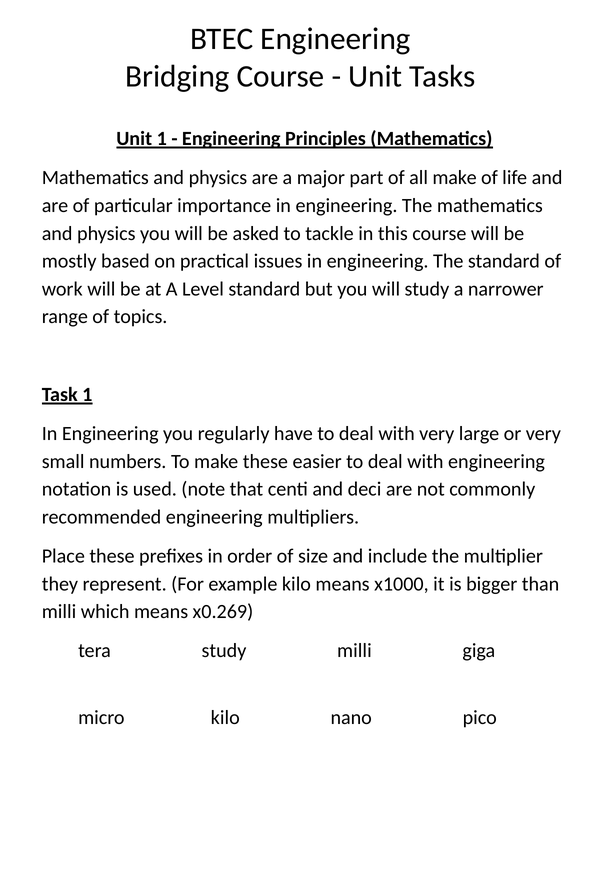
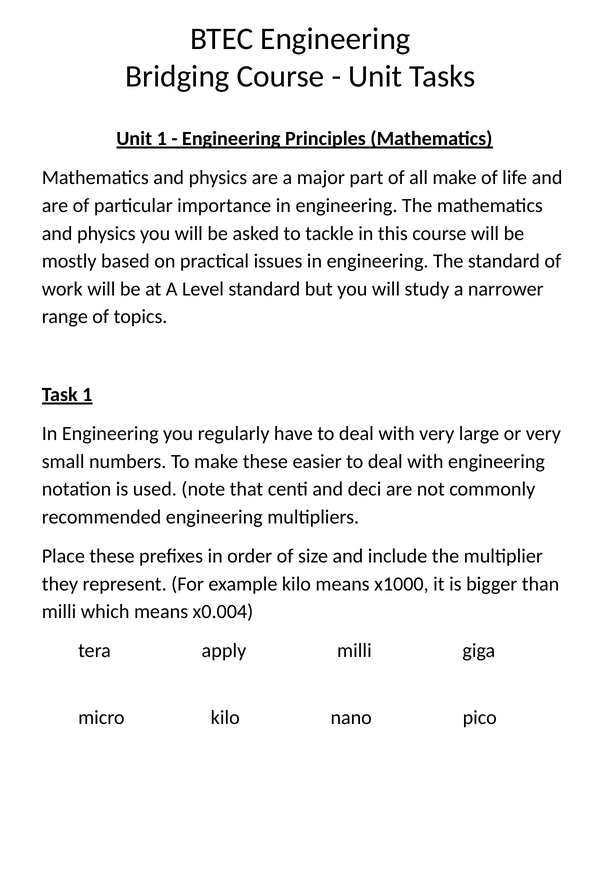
x0.269: x0.269 -> x0.004 (223, 611)
tera study: study -> apply (224, 650)
